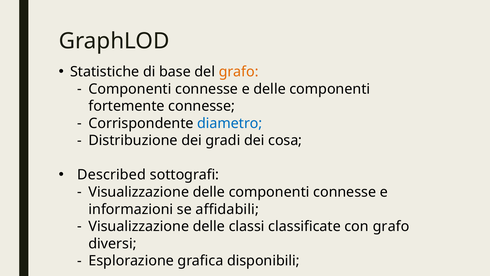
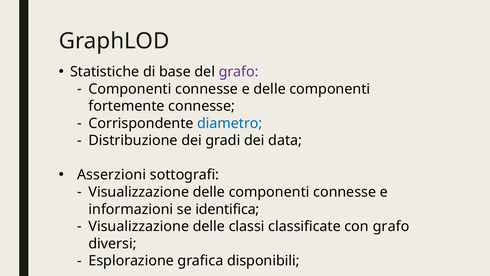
grafo colour: orange -> purple (239, 72)
cosa: cosa -> data (285, 140)
Described: Described -> Asserzioni (112, 175)
affidabili: affidabili -> identifica (227, 209)
